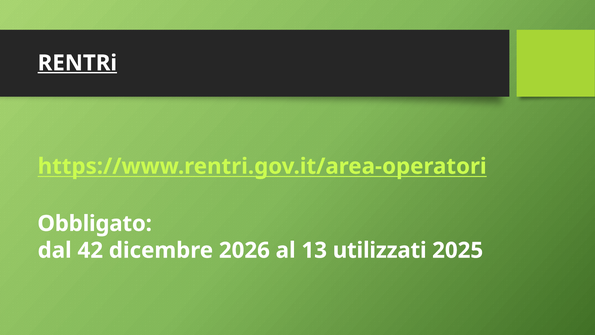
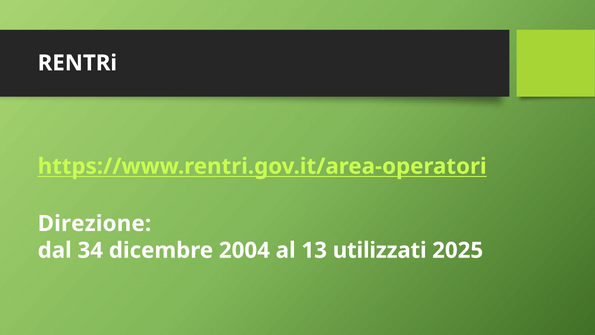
RENTRi underline: present -> none (77, 63)
Obbligato: Obbligato -> Direzione (94, 223)
42: 42 -> 34 (90, 250)
2026: 2026 -> 2004 (244, 250)
